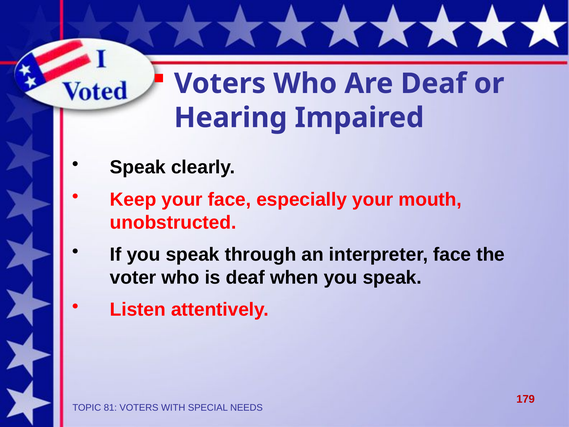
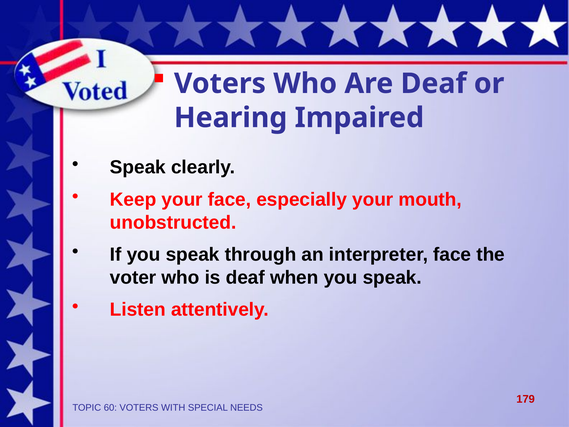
81: 81 -> 60 (110, 407)
